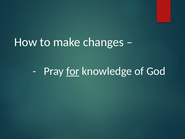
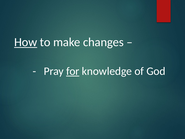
How underline: none -> present (26, 42)
